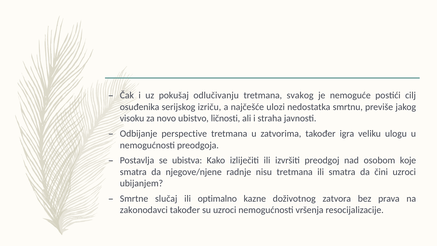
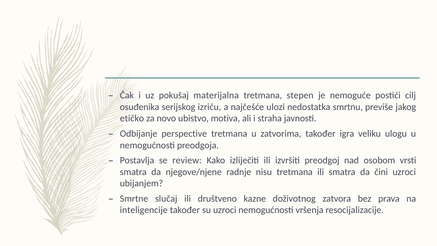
odlučivanju: odlučivanju -> materijalna (216, 95)
svakog: svakog -> stepen (300, 95)
visoku: visoku -> etičko (132, 118)
ličnosti: ličnosti -> motiva (225, 118)
ubistva: ubistva -> review (187, 160)
koje: koje -> vrsti (408, 160)
optimalno: optimalno -> društveno (217, 199)
zakonodavci: zakonodavci -> inteligencije (144, 210)
